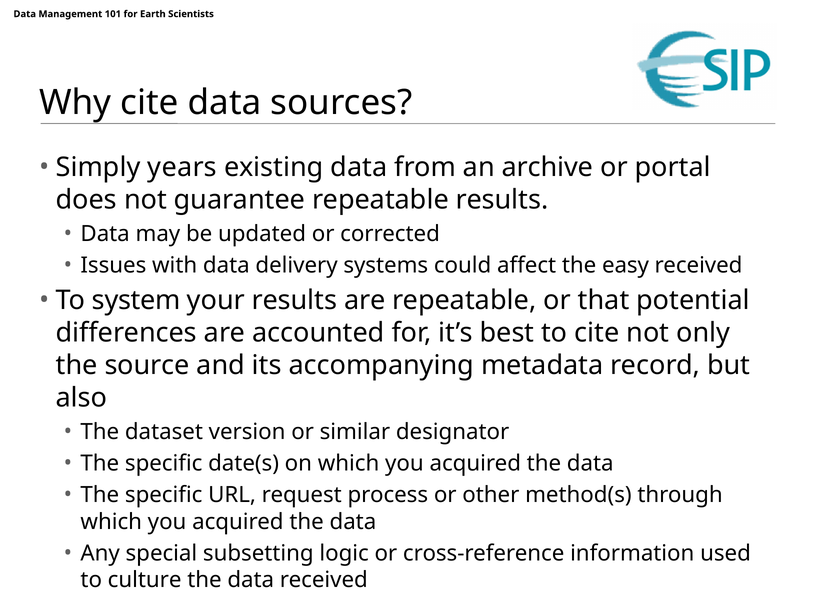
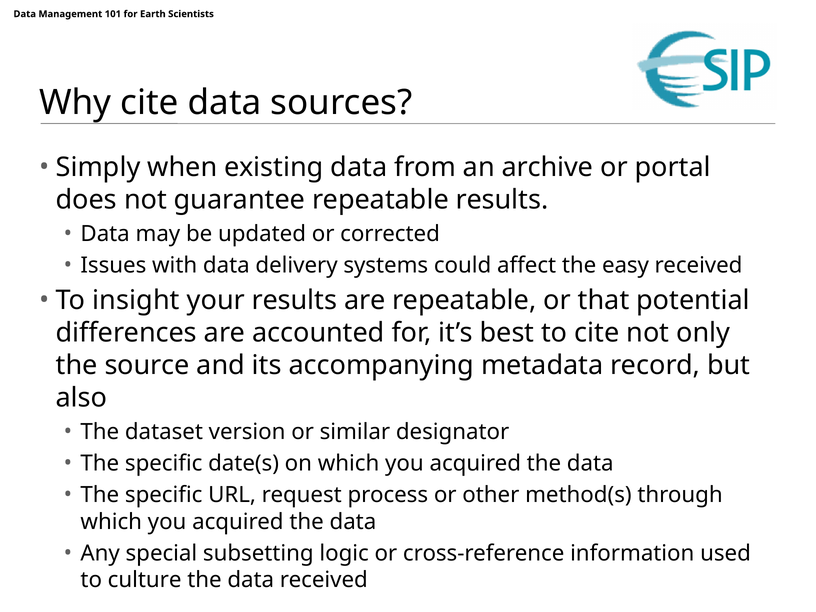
years: years -> when (182, 167)
system: system -> insight (136, 300)
